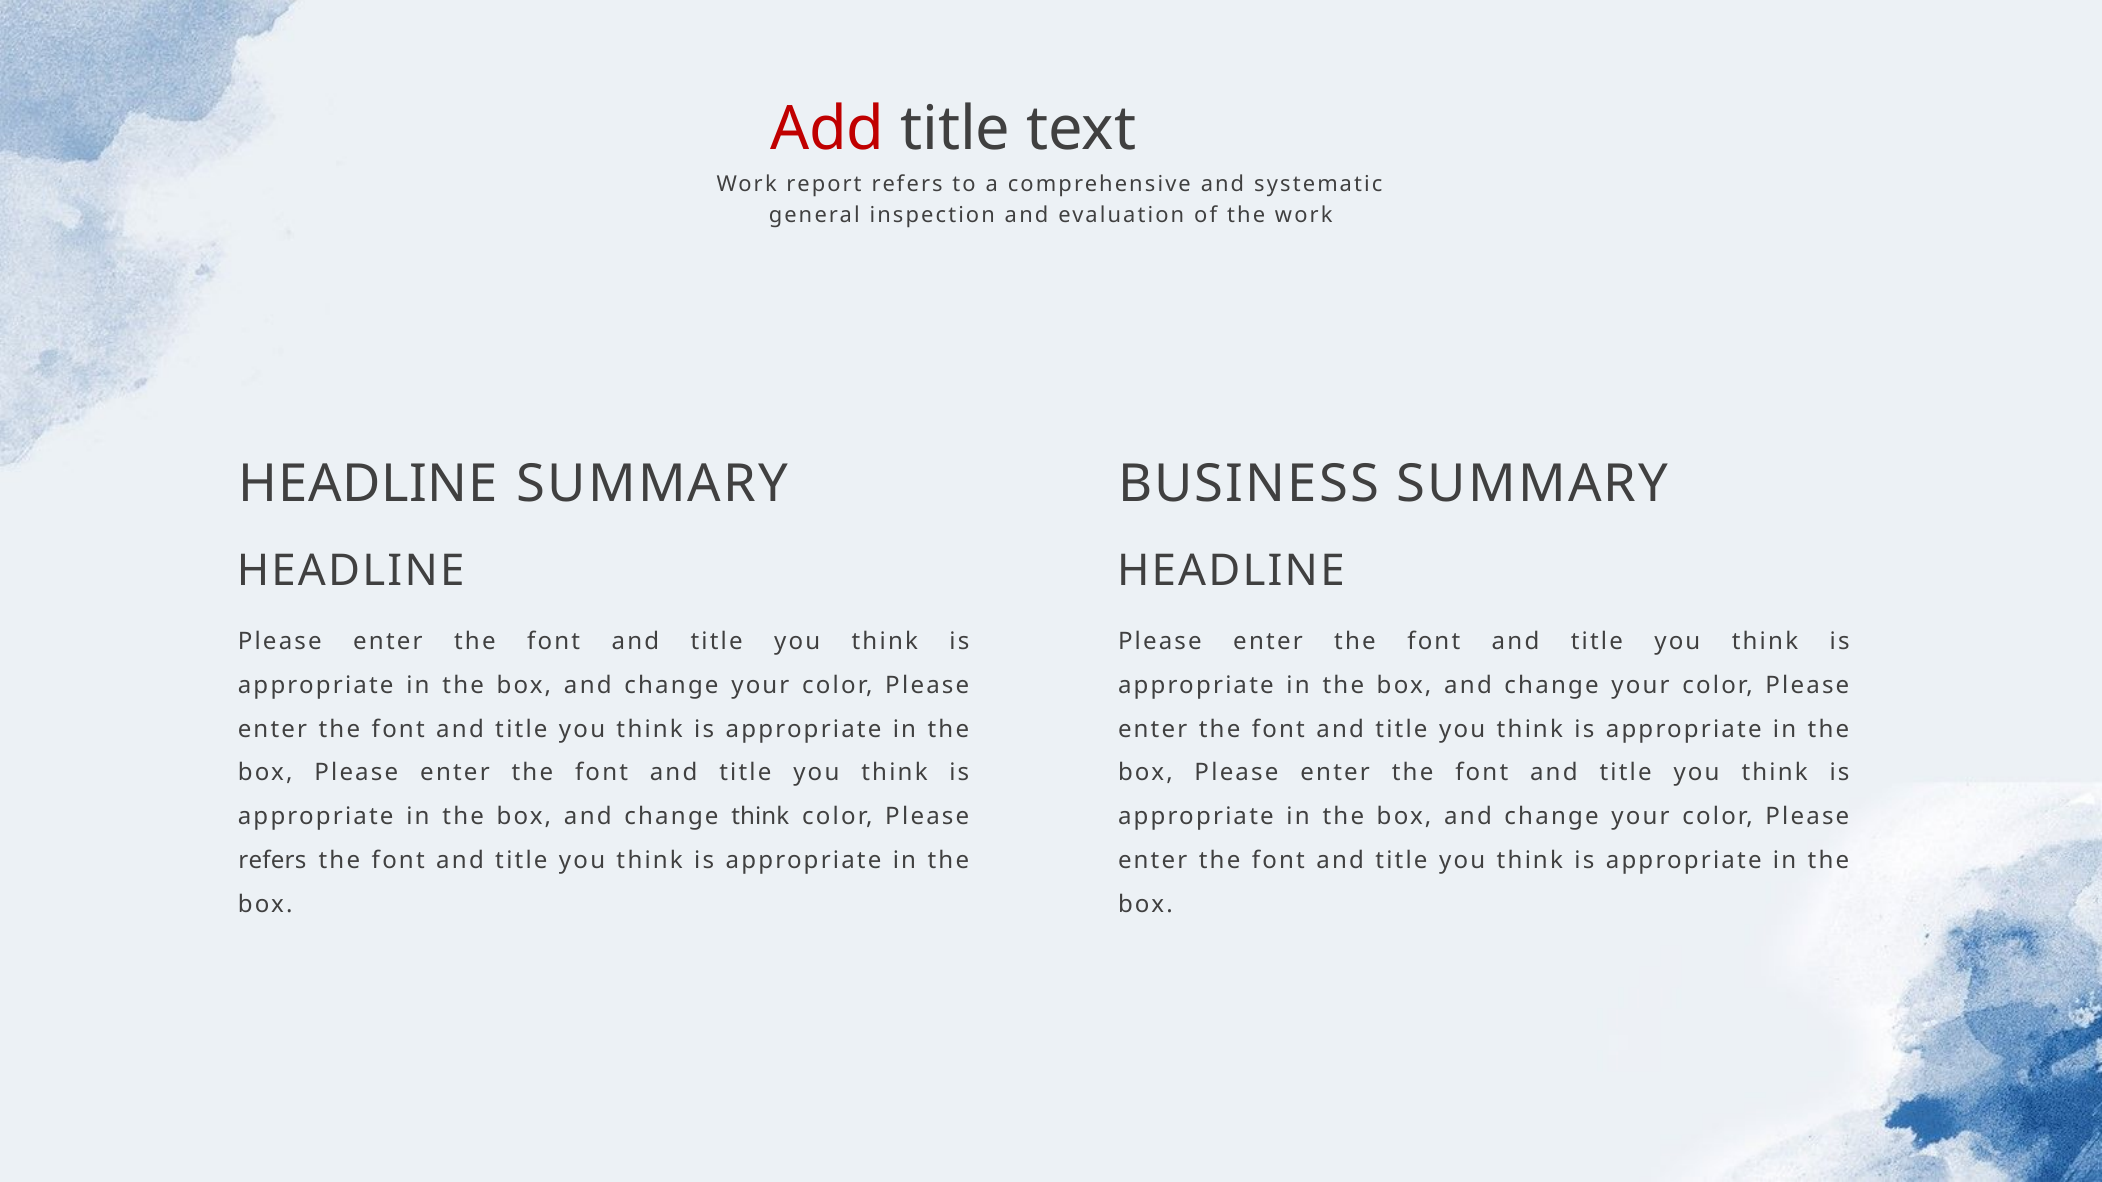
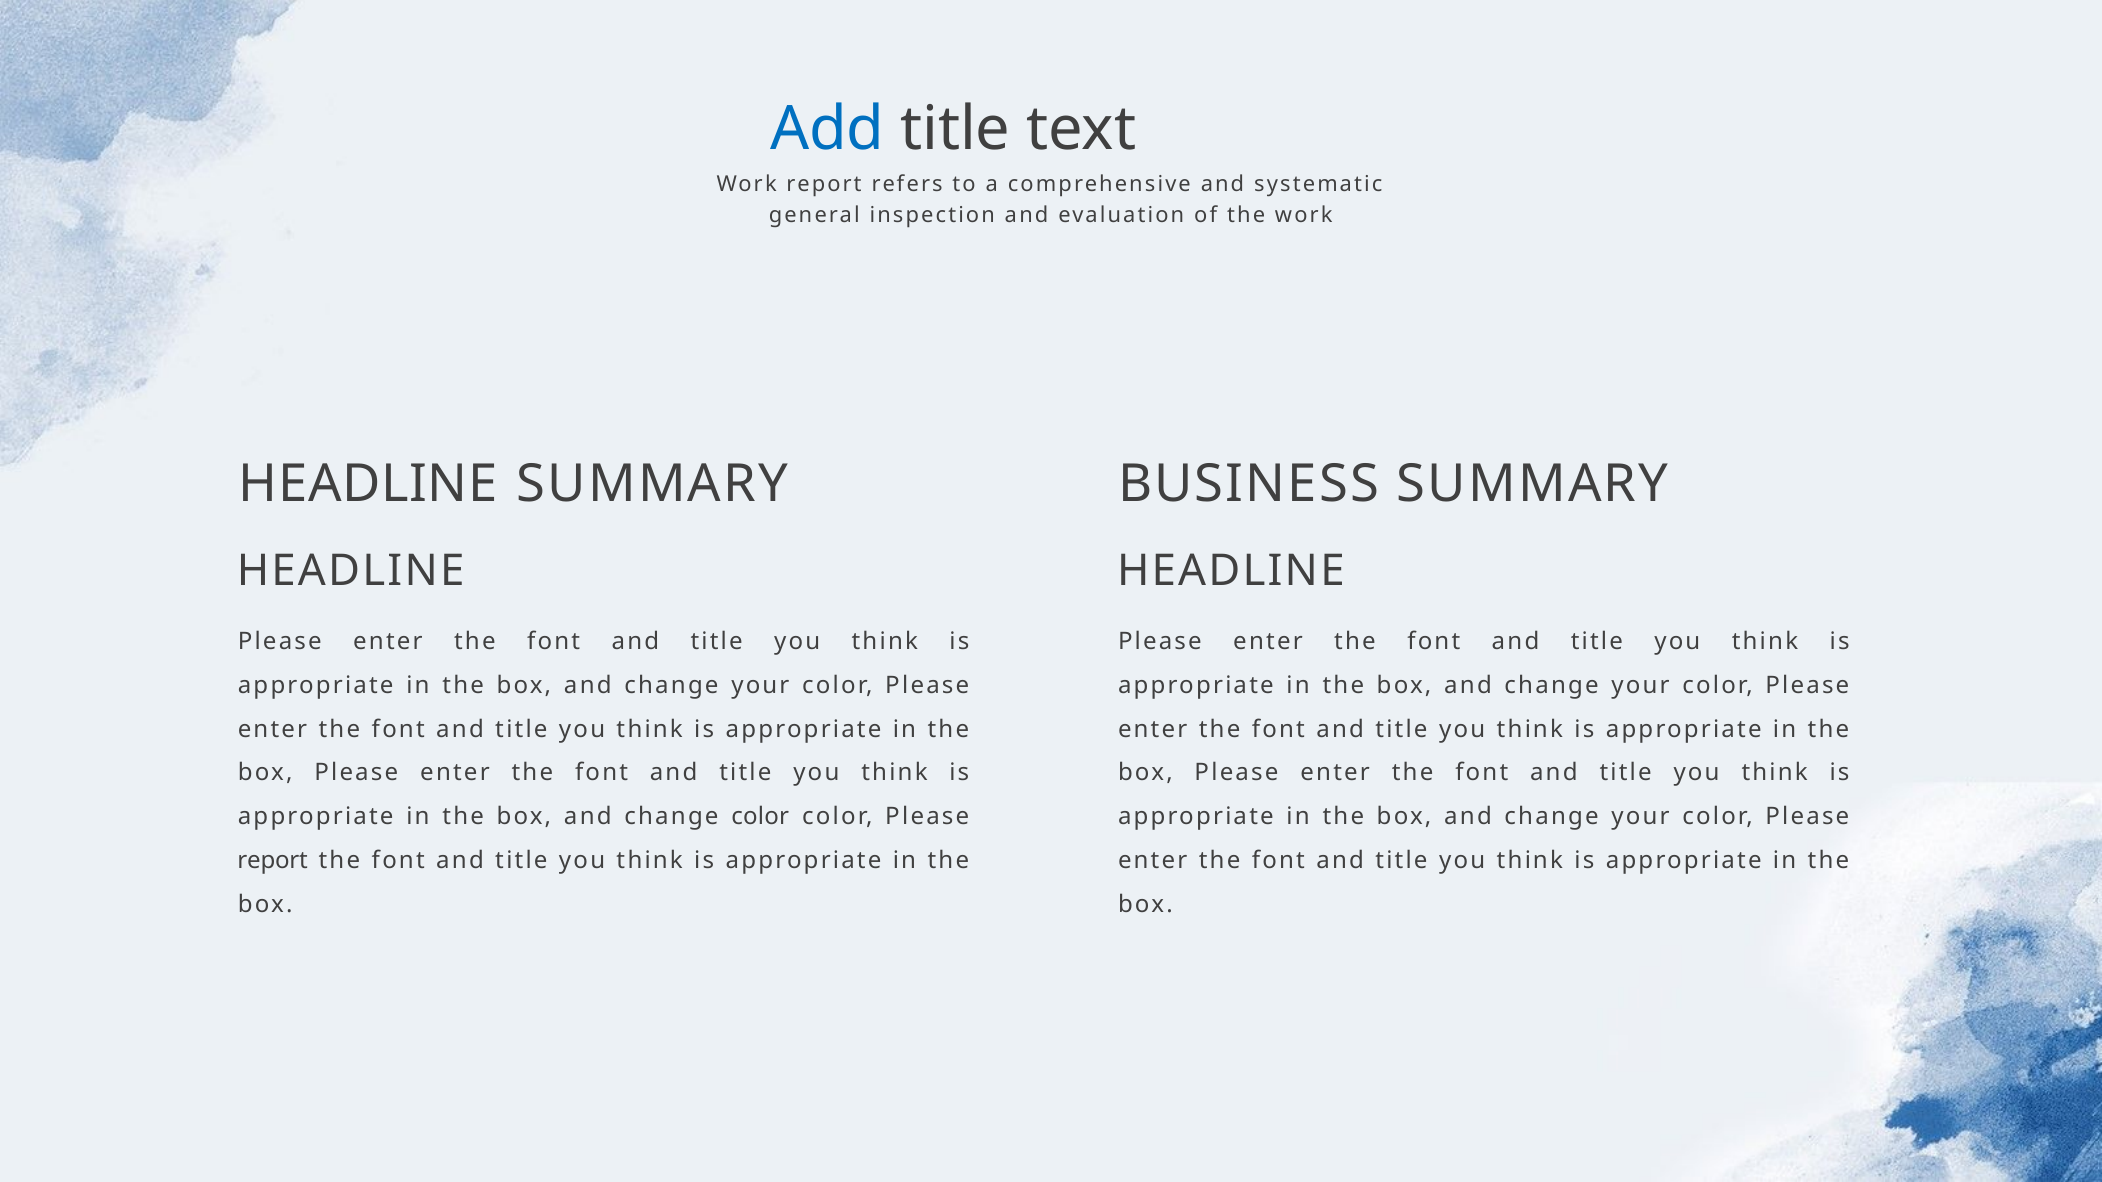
Add colour: red -> blue (827, 130)
change think: think -> color (760, 817)
refers: refers -> report (273, 861)
